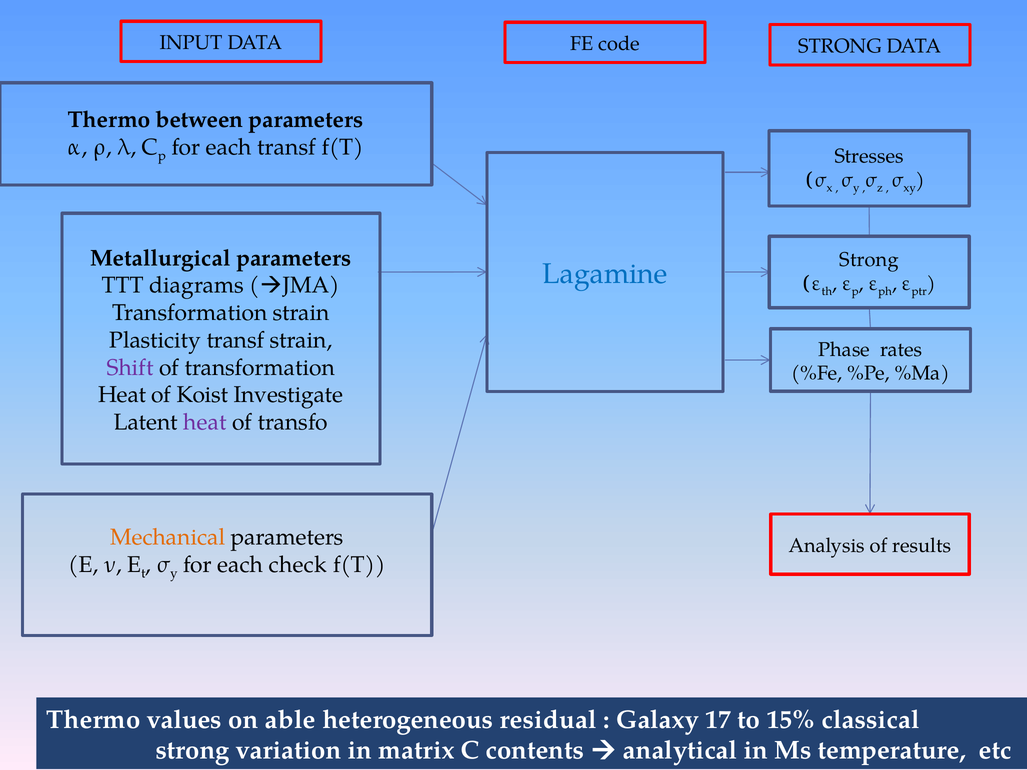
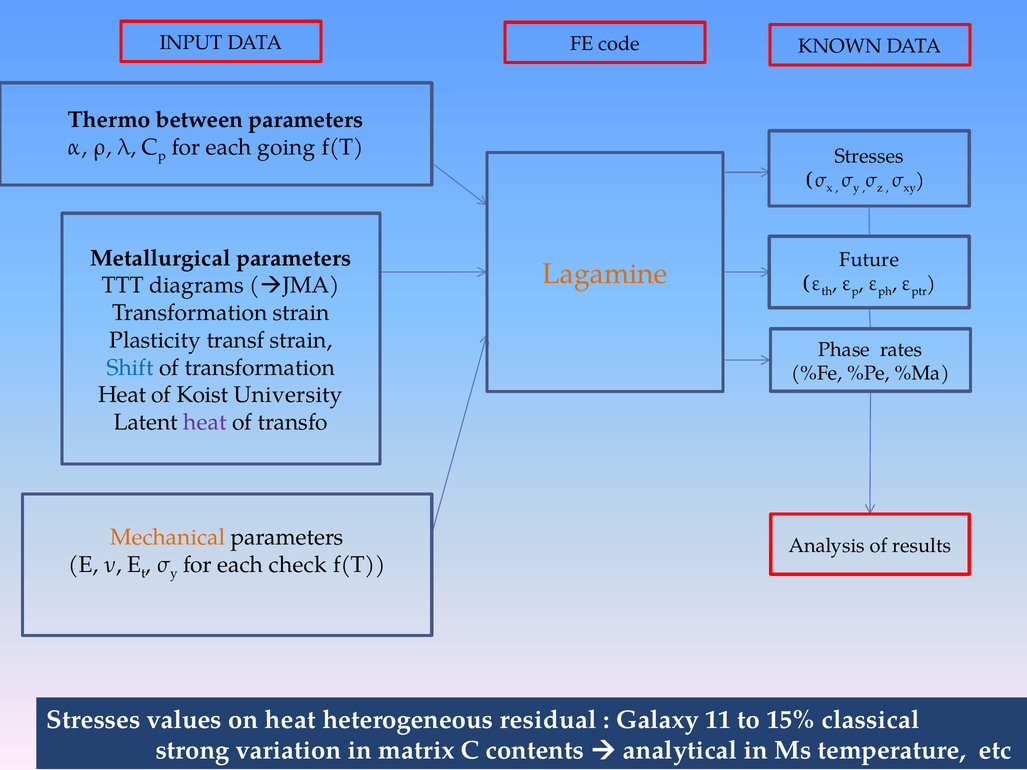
code STRONG: STRONG -> KNOWN (840, 46)
each transf: transf -> going (286, 147)
Strong: Strong -> Future (869, 260)
Lagamine colour: blue -> orange (605, 274)
Shift colour: purple -> blue (130, 368)
Investigate: Investigate -> University (288, 395)
Thermo: Thermo -> Stresses (93, 720)
on able: able -> heat (290, 720)
17: 17 -> 11 (718, 720)
